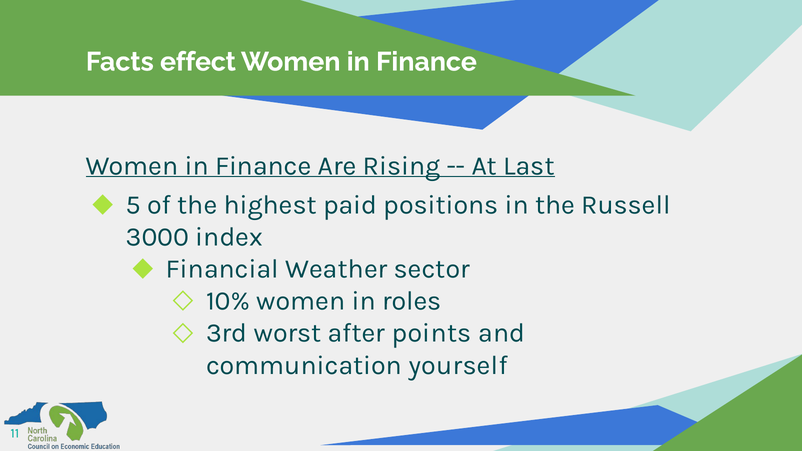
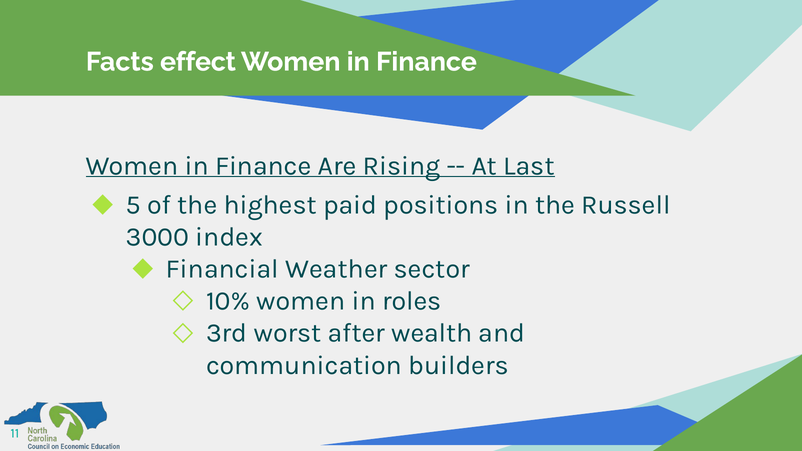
points: points -> wealth (432, 333)
yourself: yourself -> builders (458, 365)
